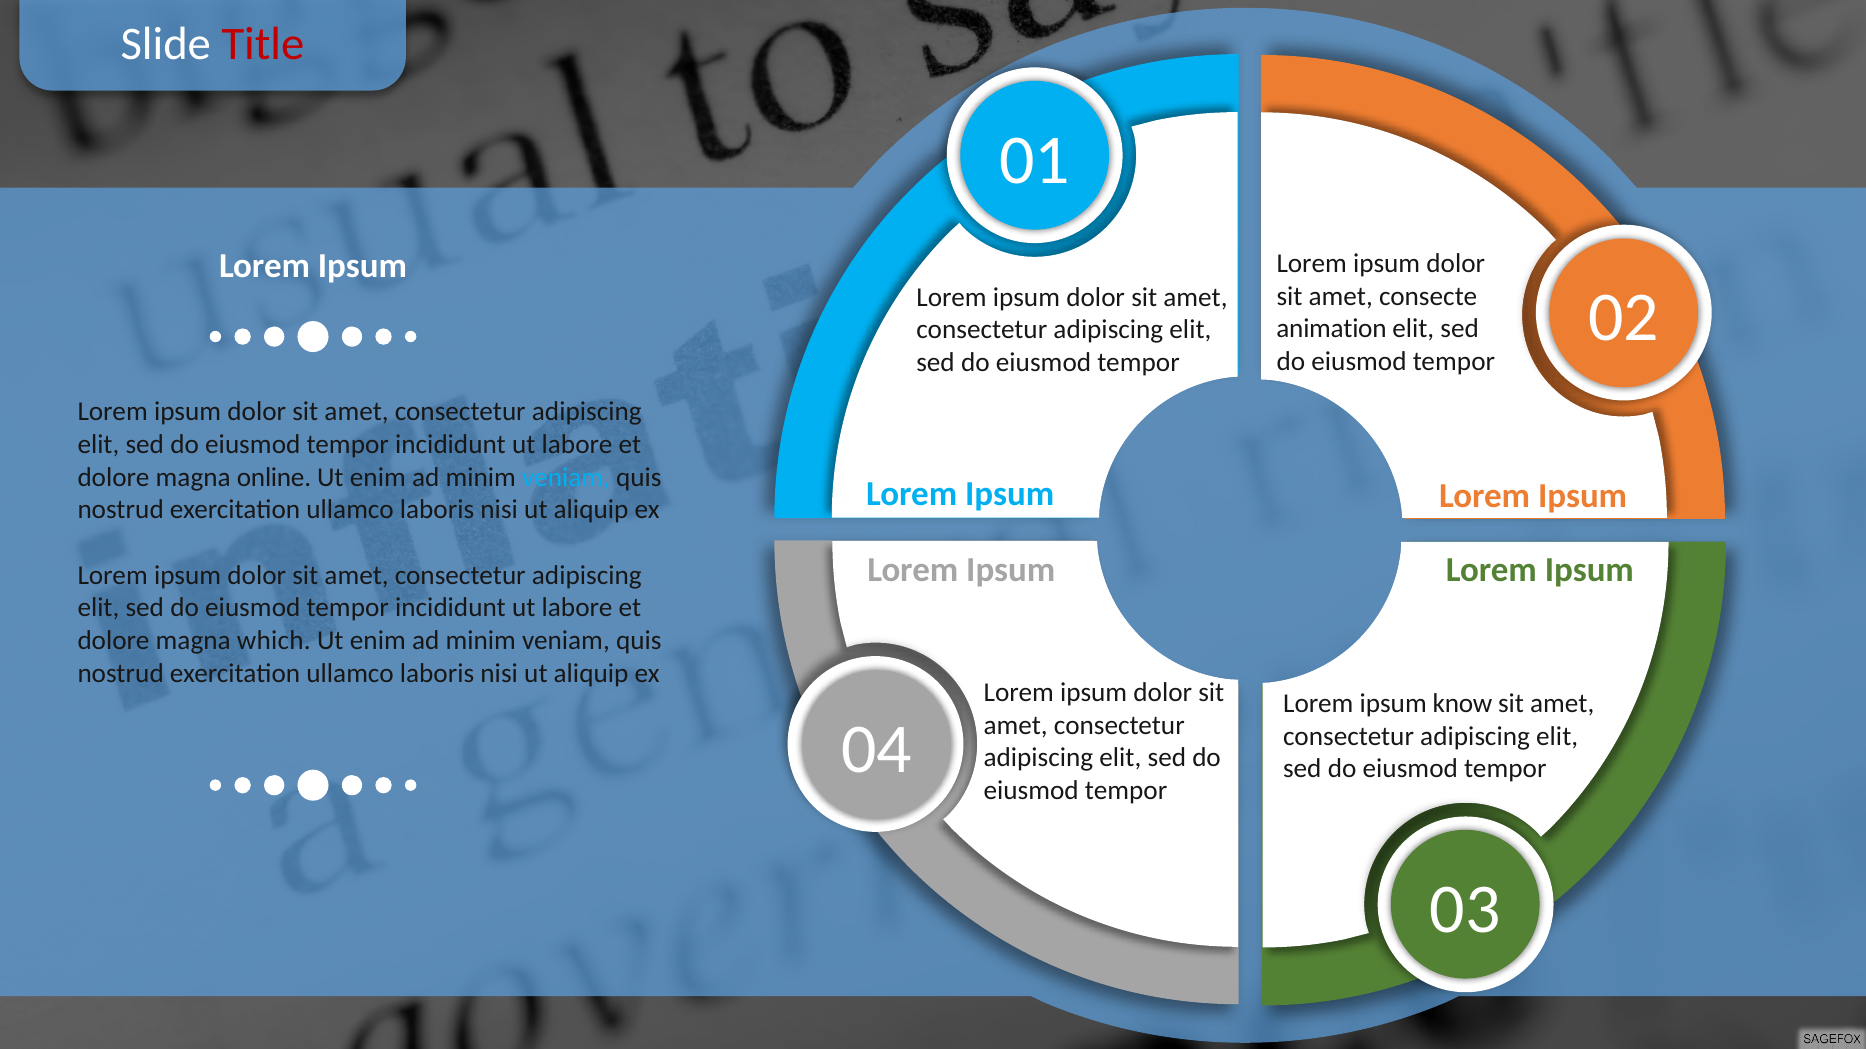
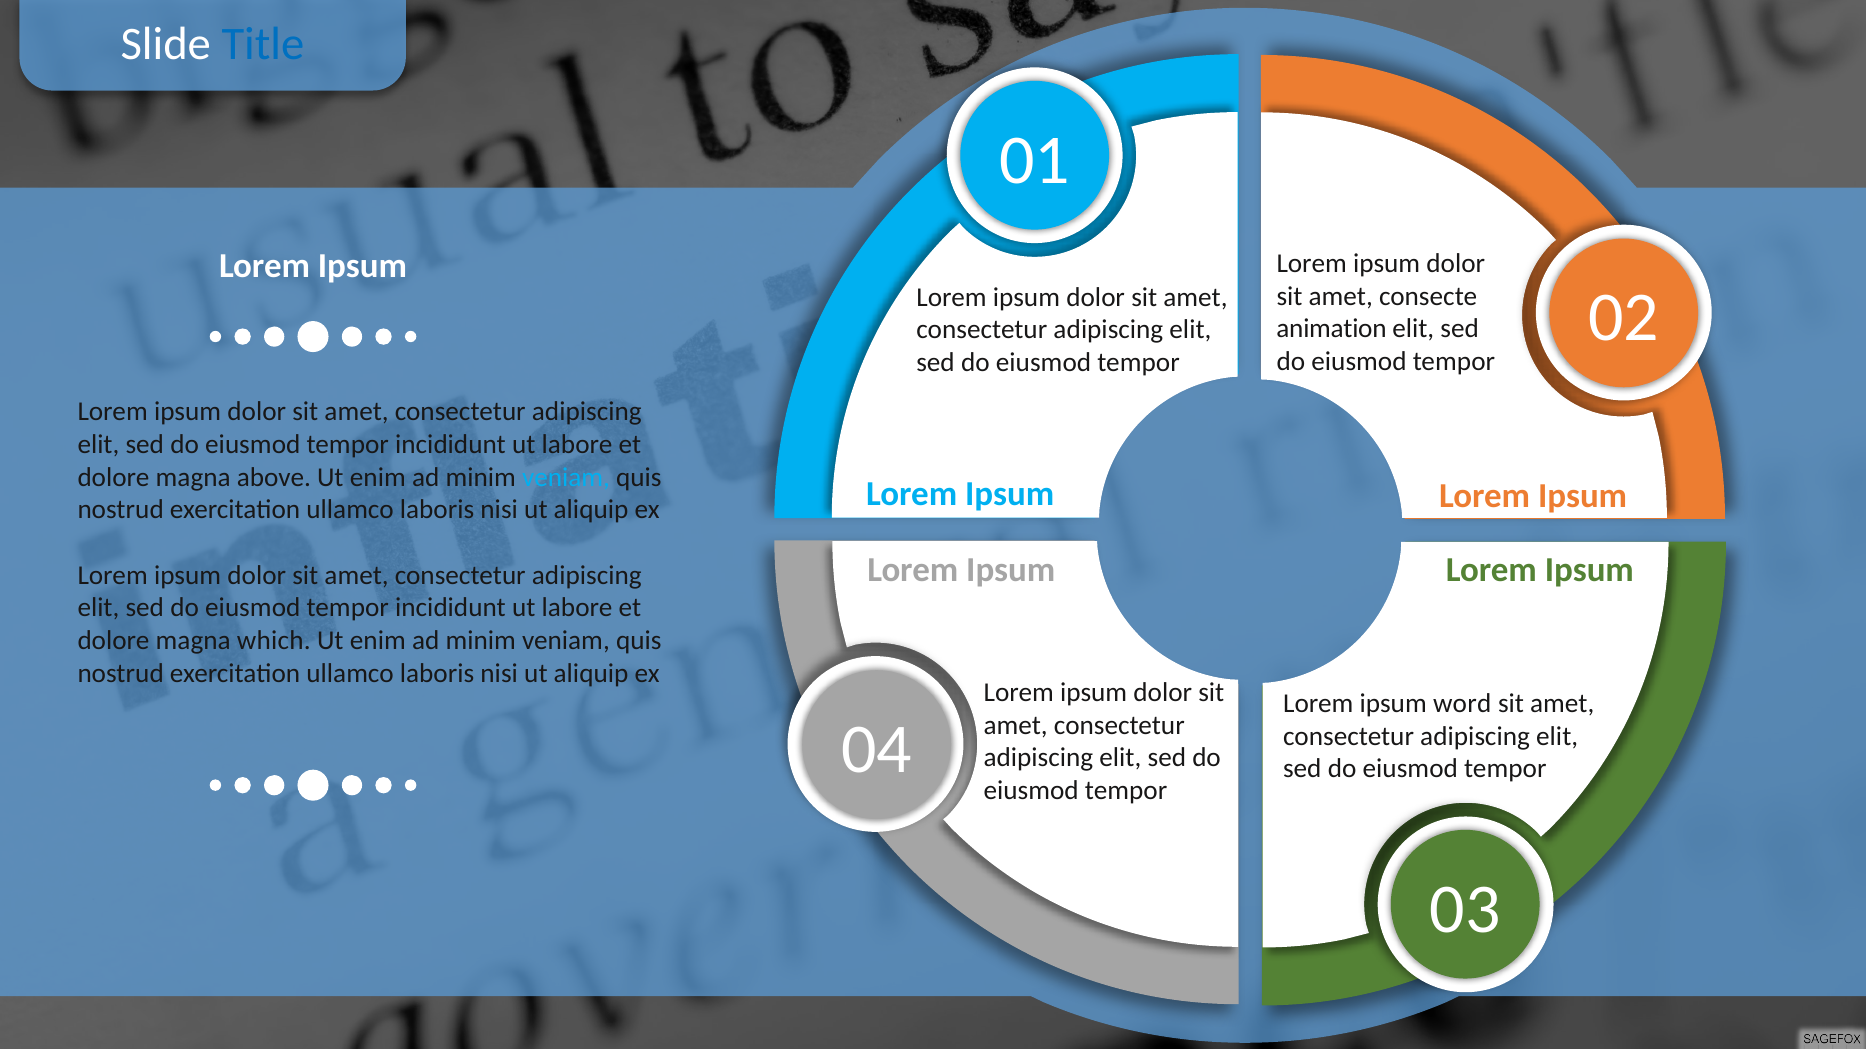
Title colour: red -> blue (263, 44)
online: online -> above (274, 478)
know: know -> word (1462, 704)
